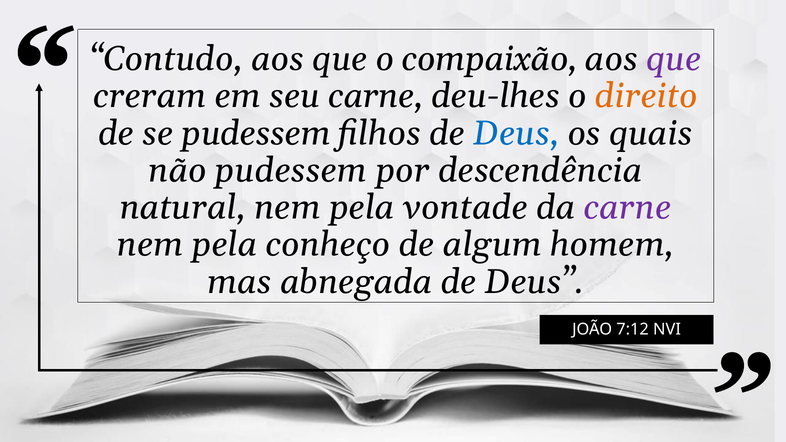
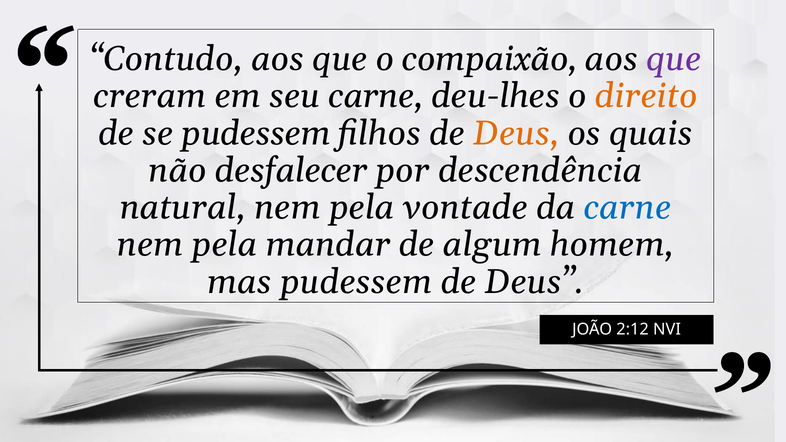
Deus colour: blue -> orange (516, 133)
não pudessem: pudessem -> desfalecer (291, 170)
carne colour: purple -> blue (628, 207)
conheço: conheço -> mandar (328, 245)
mas abnegada: abnegada -> pudessem (356, 282)
7:12: 7:12 -> 2:12 (633, 330)
